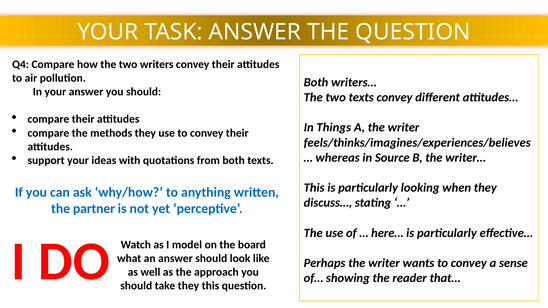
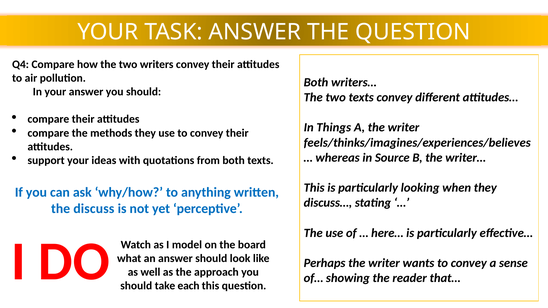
partner: partner -> discuss (94, 209)
take they: they -> each (189, 286)
